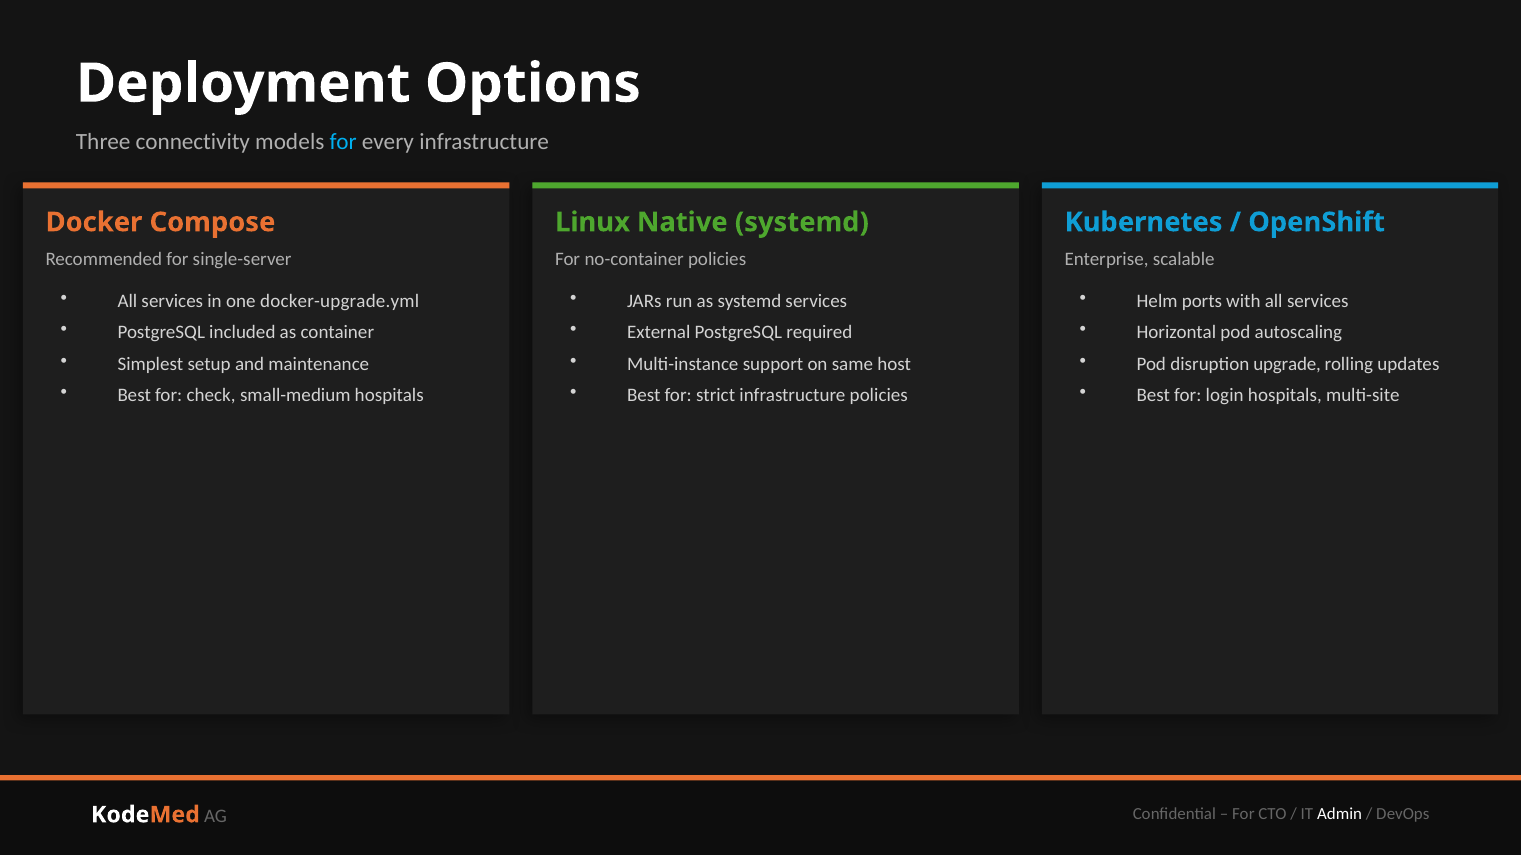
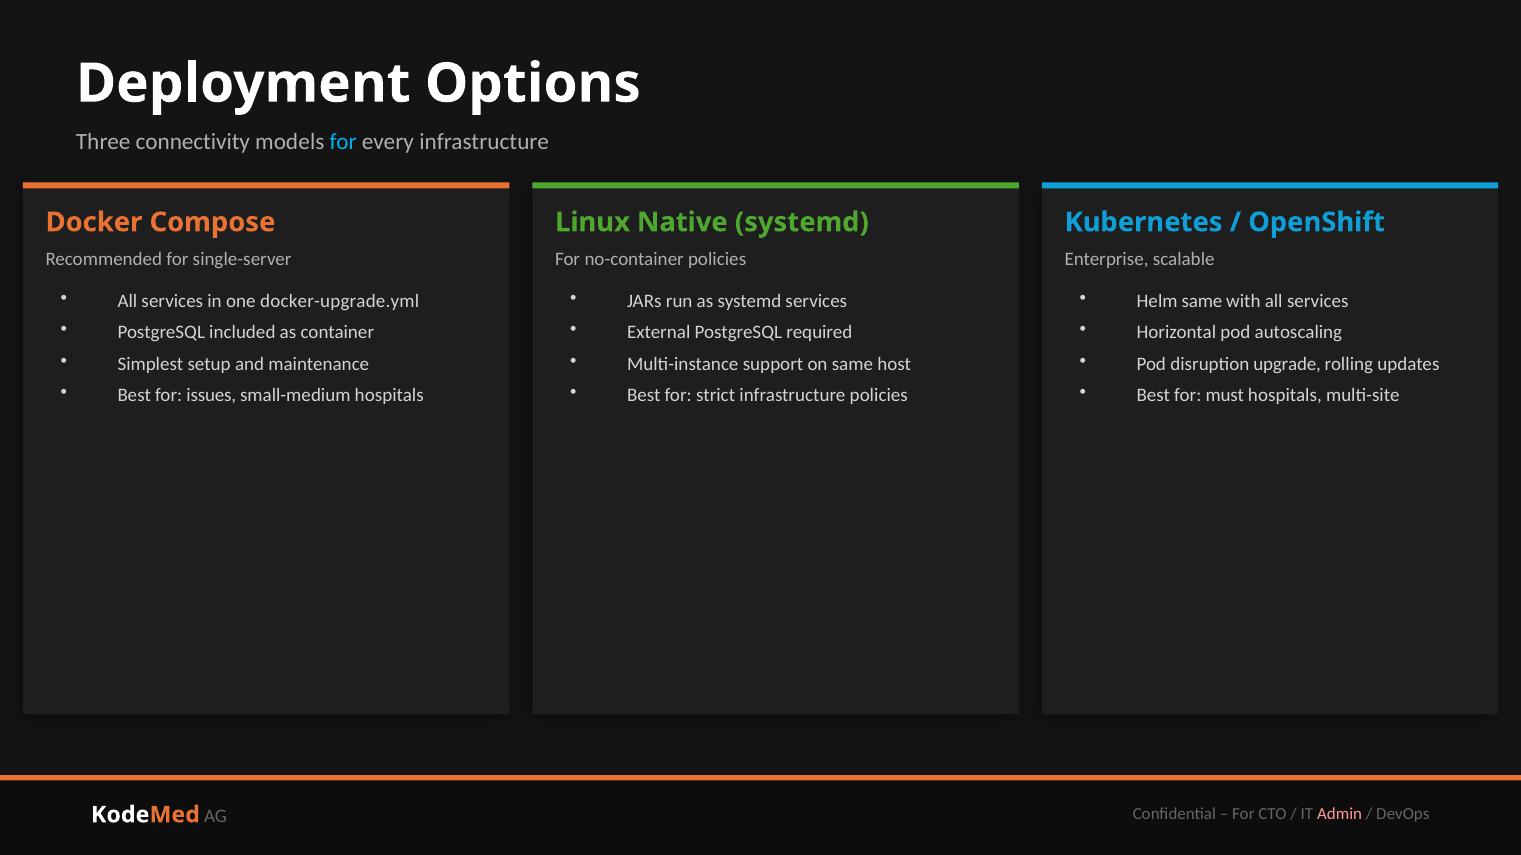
Helm ports: ports -> same (1202, 302)
check: check -> issues (211, 396)
login: login -> must (1225, 396)
Admin colour: white -> pink (1340, 815)
